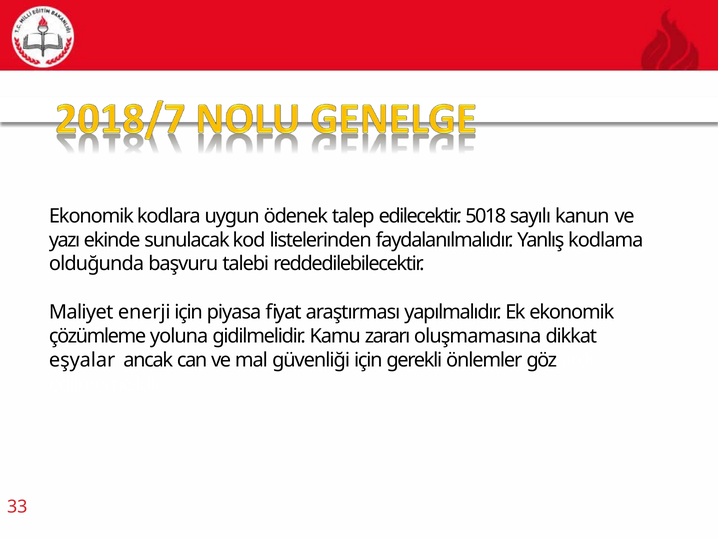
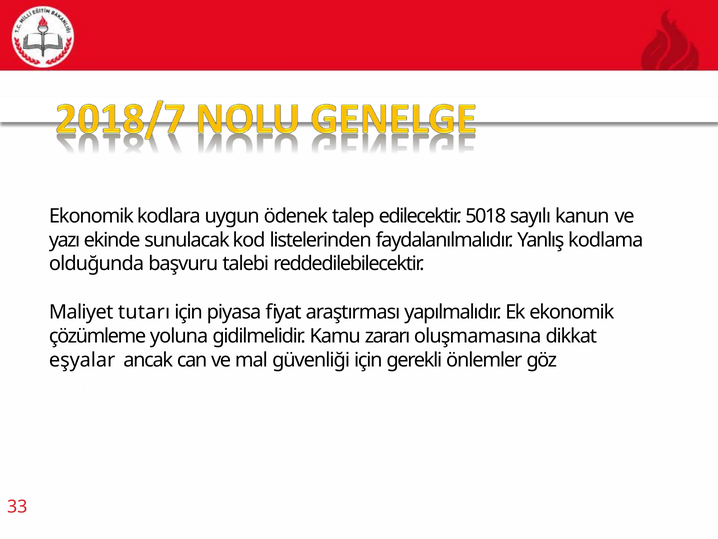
enerji: enerji -> tutarı (144, 312)
